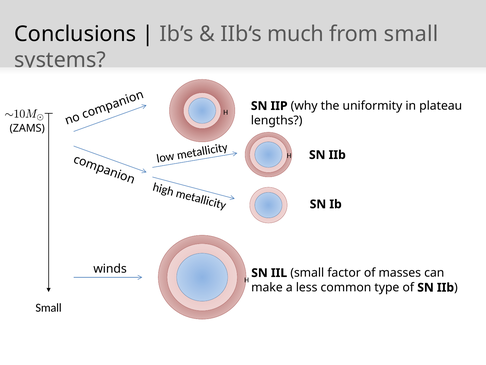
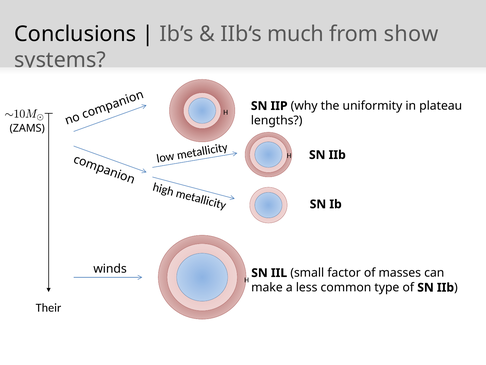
from small: small -> show (411, 34)
Small: Small -> Their (48, 307)
